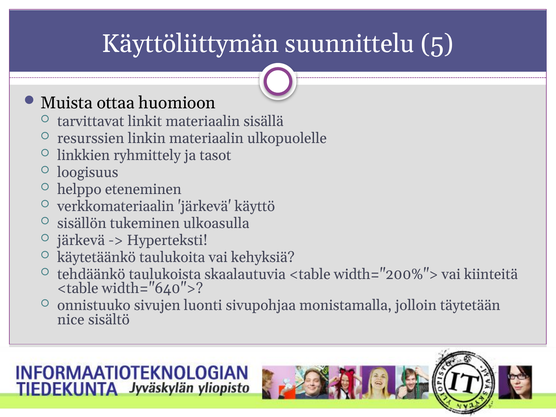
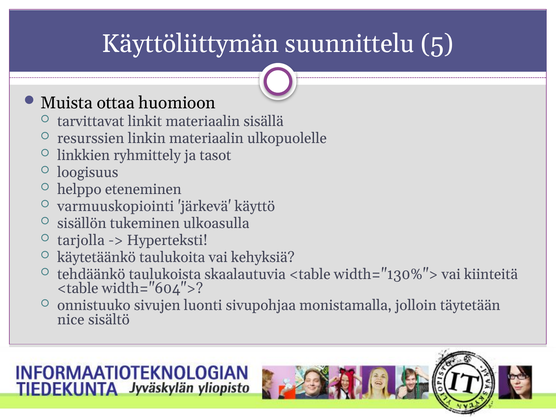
verkkomateriaalin: verkkomateriaalin -> varmuuskopiointi (116, 206)
järkevä: järkevä -> tarjolla (81, 240)
width="200%">: width="200%"> -> width="130%"> (386, 274)
width="640">: width="640"> -> width="604"> (152, 288)
